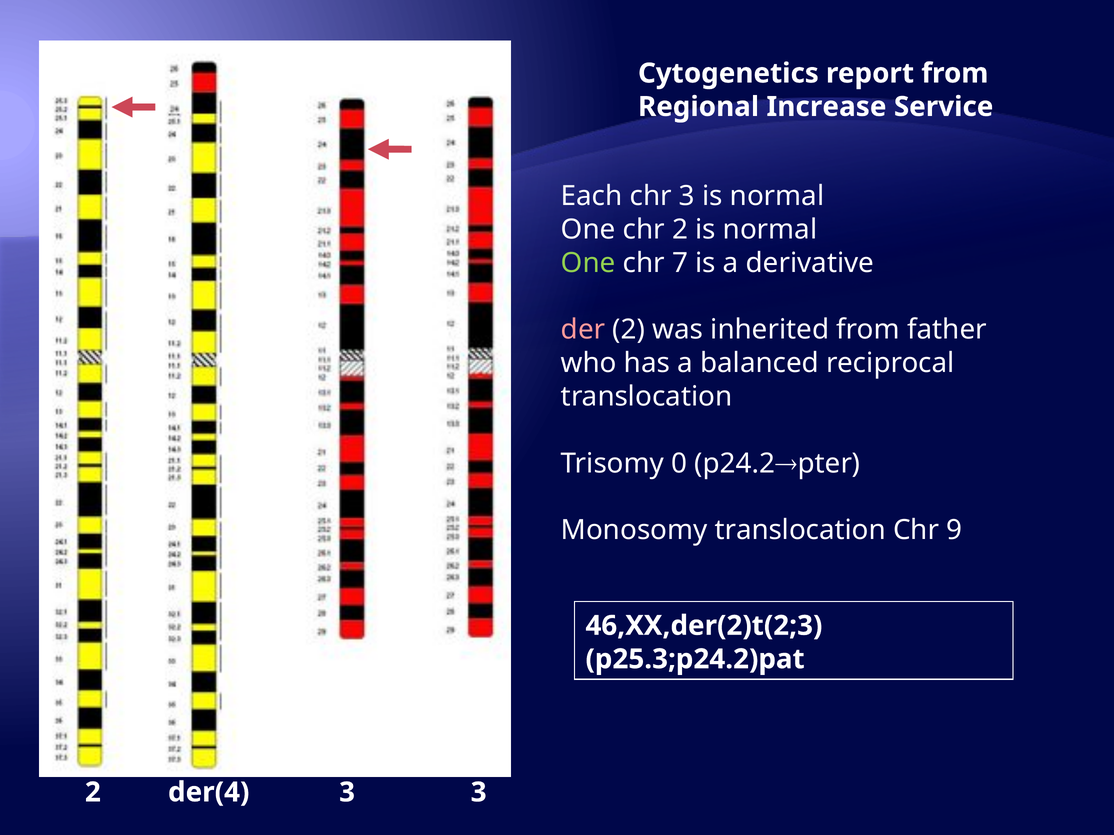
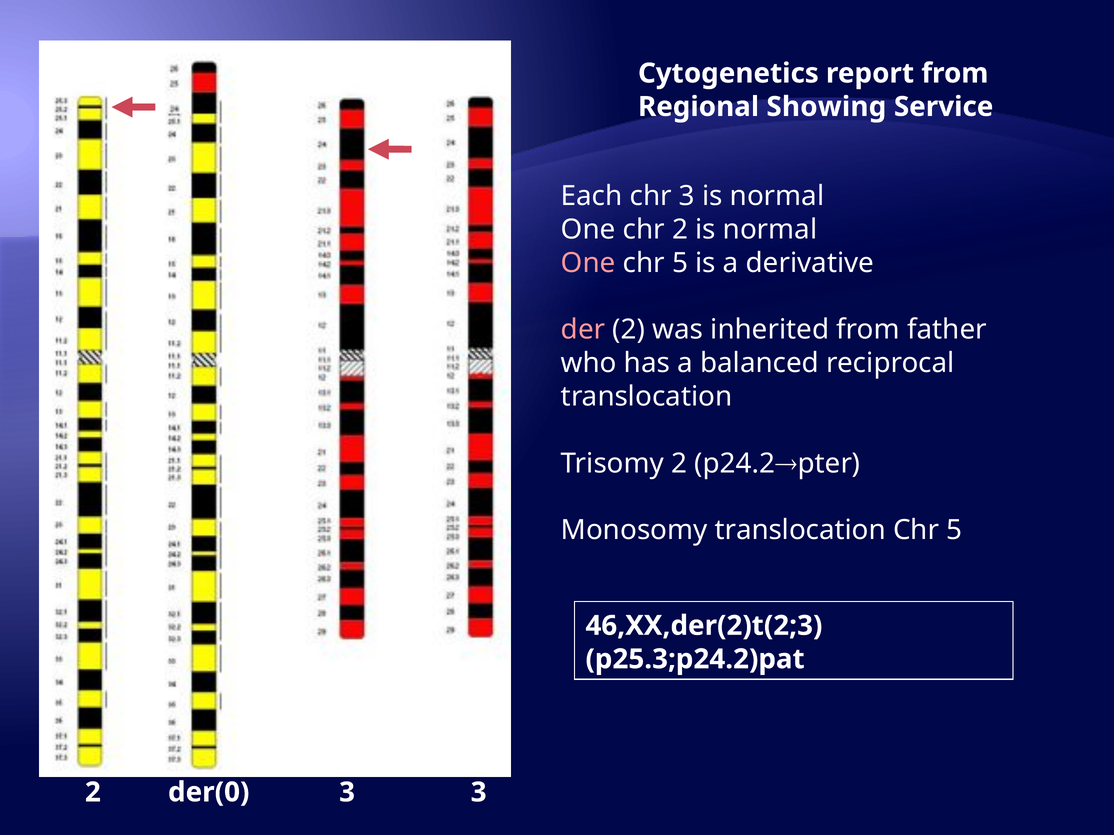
Increase: Increase -> Showing (826, 107)
One colour: light green -> pink (588, 263)
7: 7 -> 5 (680, 263)
Trisomy 0: 0 -> 2 (679, 464)
9: 9 -> 5 (954, 530)
der(4: der(4 -> der(0 (209, 793)
